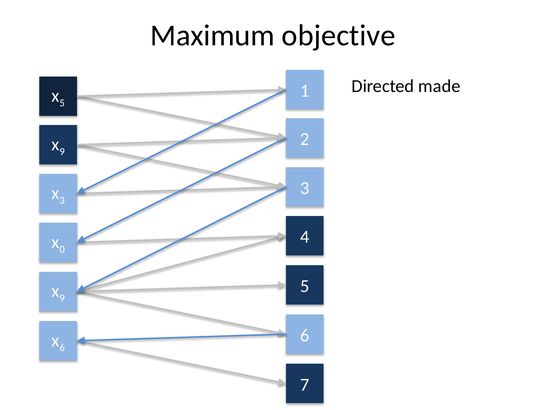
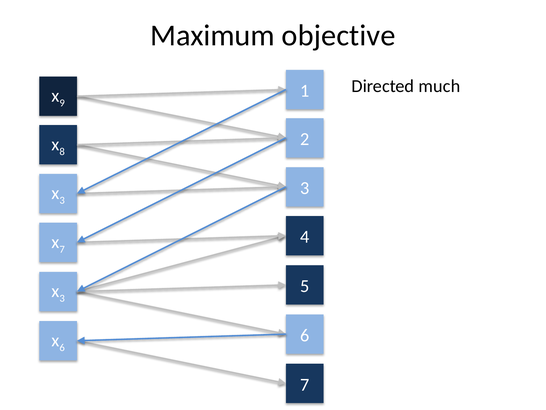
made: made -> much (439, 86)
5: 5 -> 9 (62, 103)
9: 9 -> 8 (62, 151)
0: 0 -> 7 (62, 249)
9: 9 -> 3 (62, 298)
